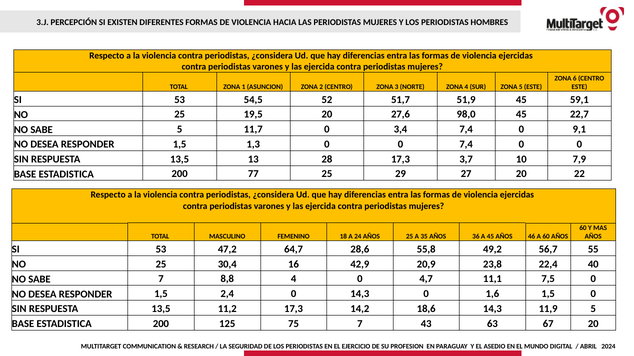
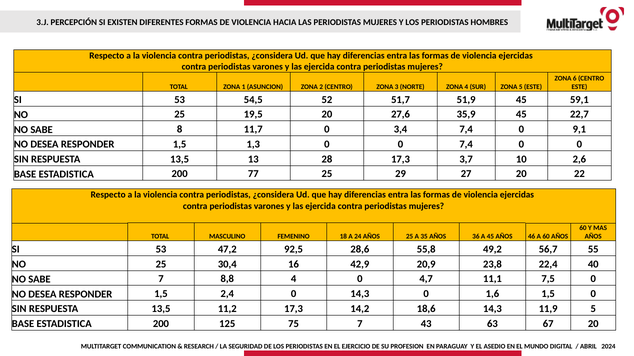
98,0: 98,0 -> 35,9 (466, 115)
SABE 5: 5 -> 8 (180, 130)
7,9: 7,9 -> 2,6 (579, 159)
64,7: 64,7 -> 92,5 (294, 250)
